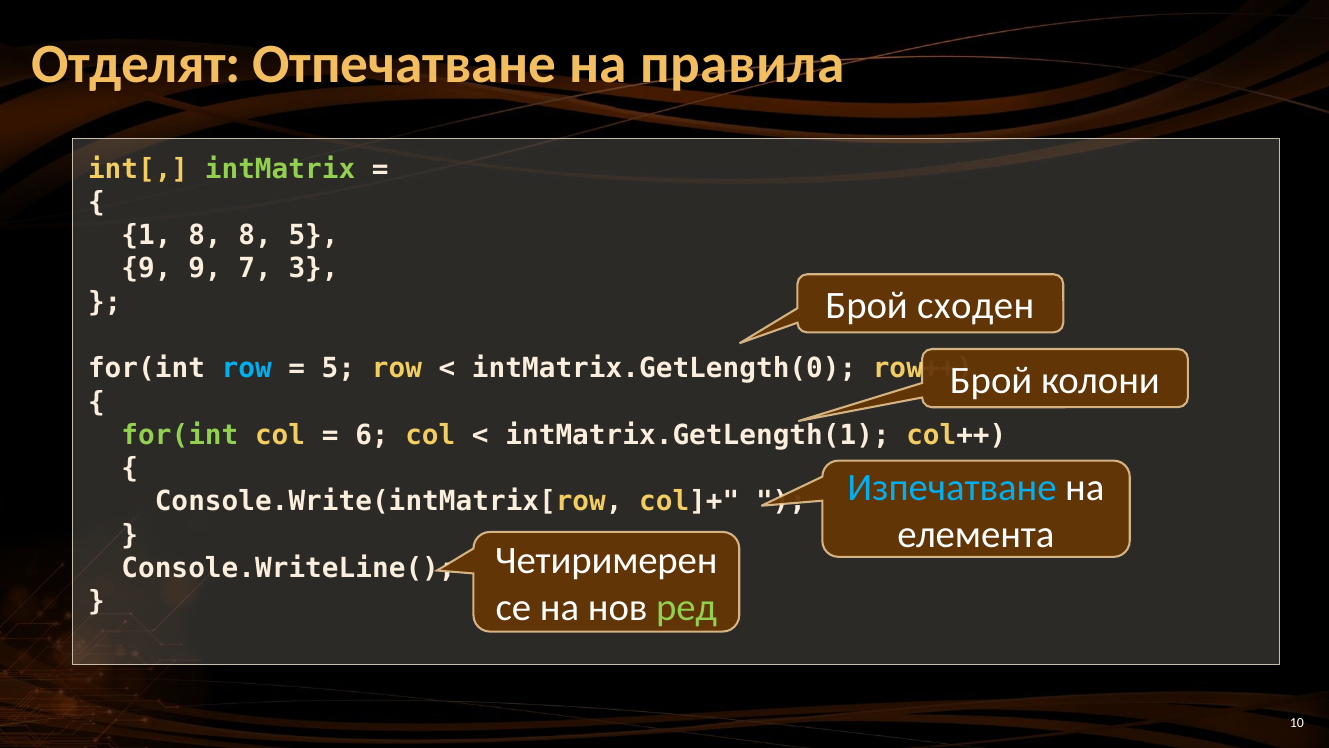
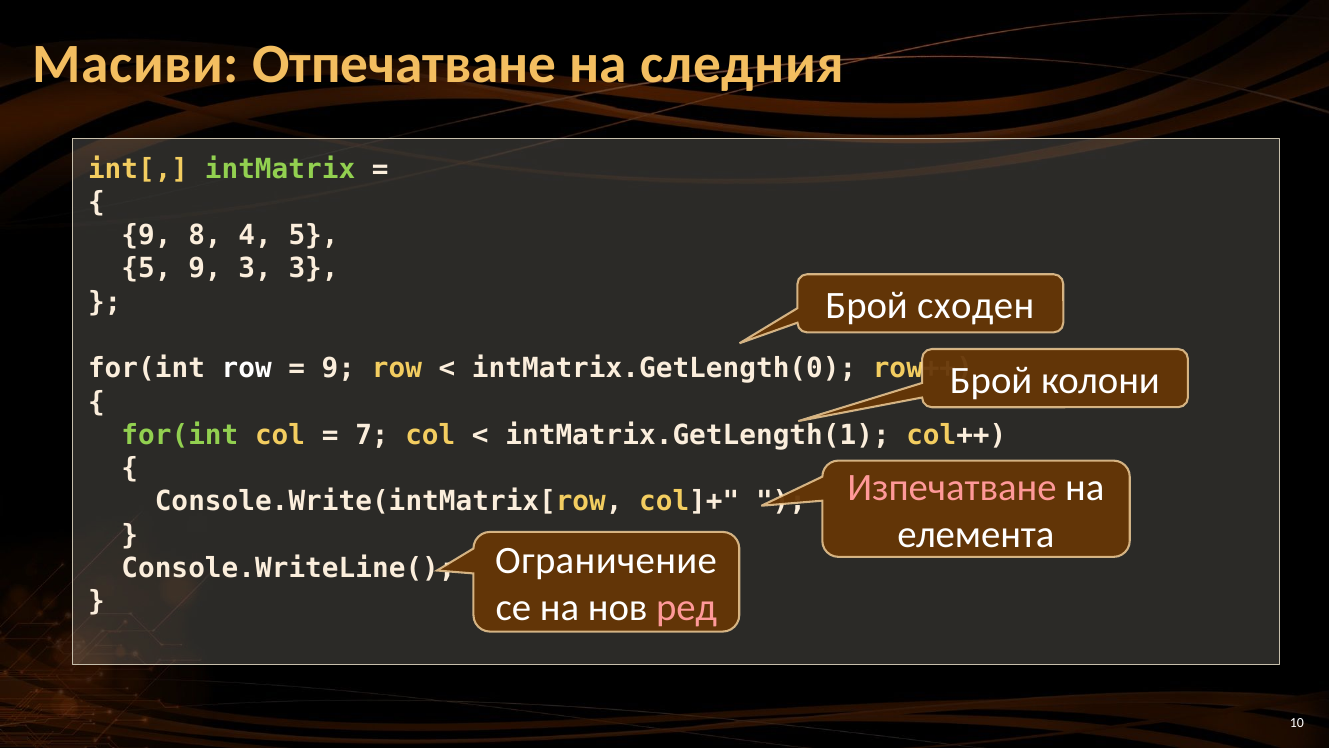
Отделят: Отделят -> Масиви (136, 65)
правила: правила -> следния (742, 65)
1: 1 -> 9 (146, 236)
8 8: 8 -> 4 (255, 236)
9: 9 -> 5 (146, 269)
9 7: 7 -> 3 (255, 269)
row colour: light blue -> white (247, 368)
5: 5 -> 9 (338, 368)
6: 6 -> 7 (372, 435)
Изпечатване colour: light blue -> pink (952, 488)
Четиримерен: Четиримерен -> Ограничение (606, 561)
ред colour: light green -> pink (687, 608)
